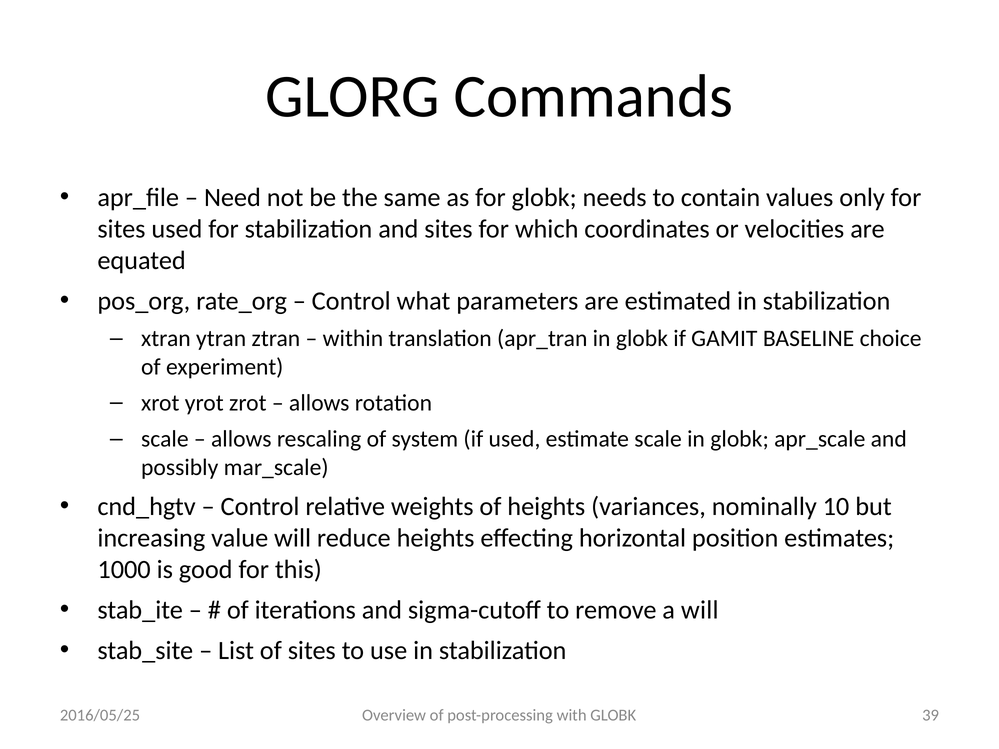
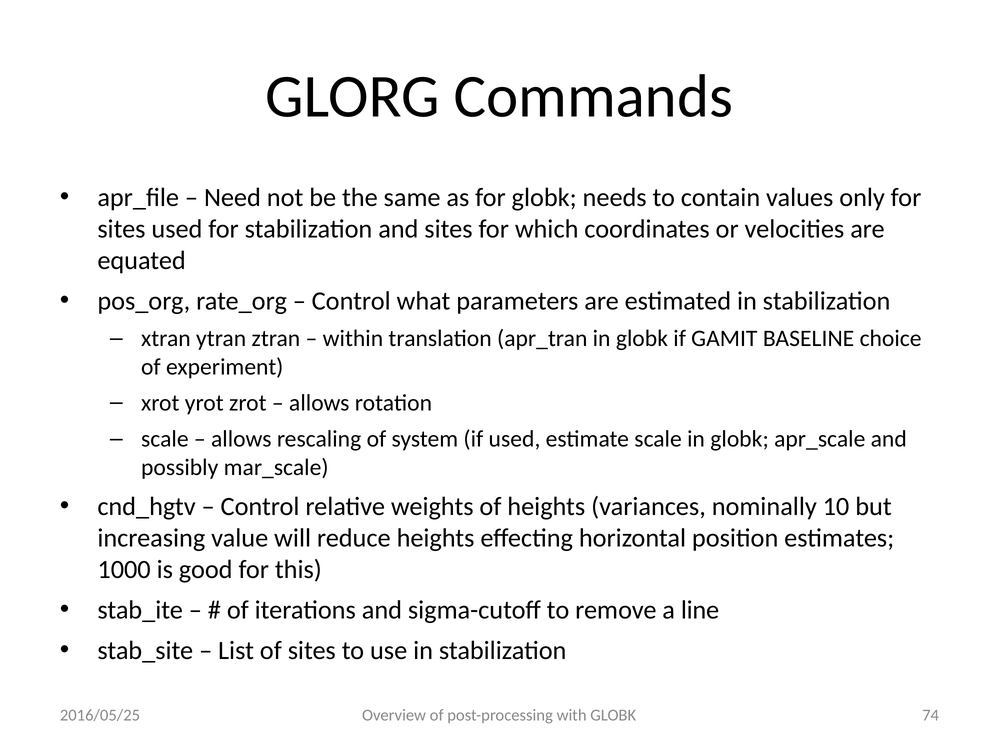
a will: will -> line (700, 610)
39: 39 -> 74 (931, 715)
